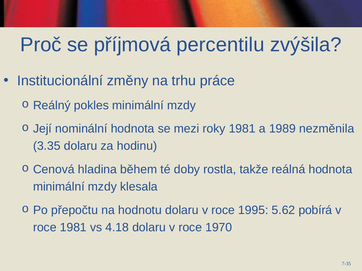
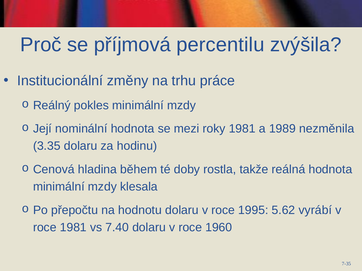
pobírá: pobírá -> vyrábí (315, 210)
4.18: 4.18 -> 7.40 (117, 228)
1970: 1970 -> 1960 (219, 228)
